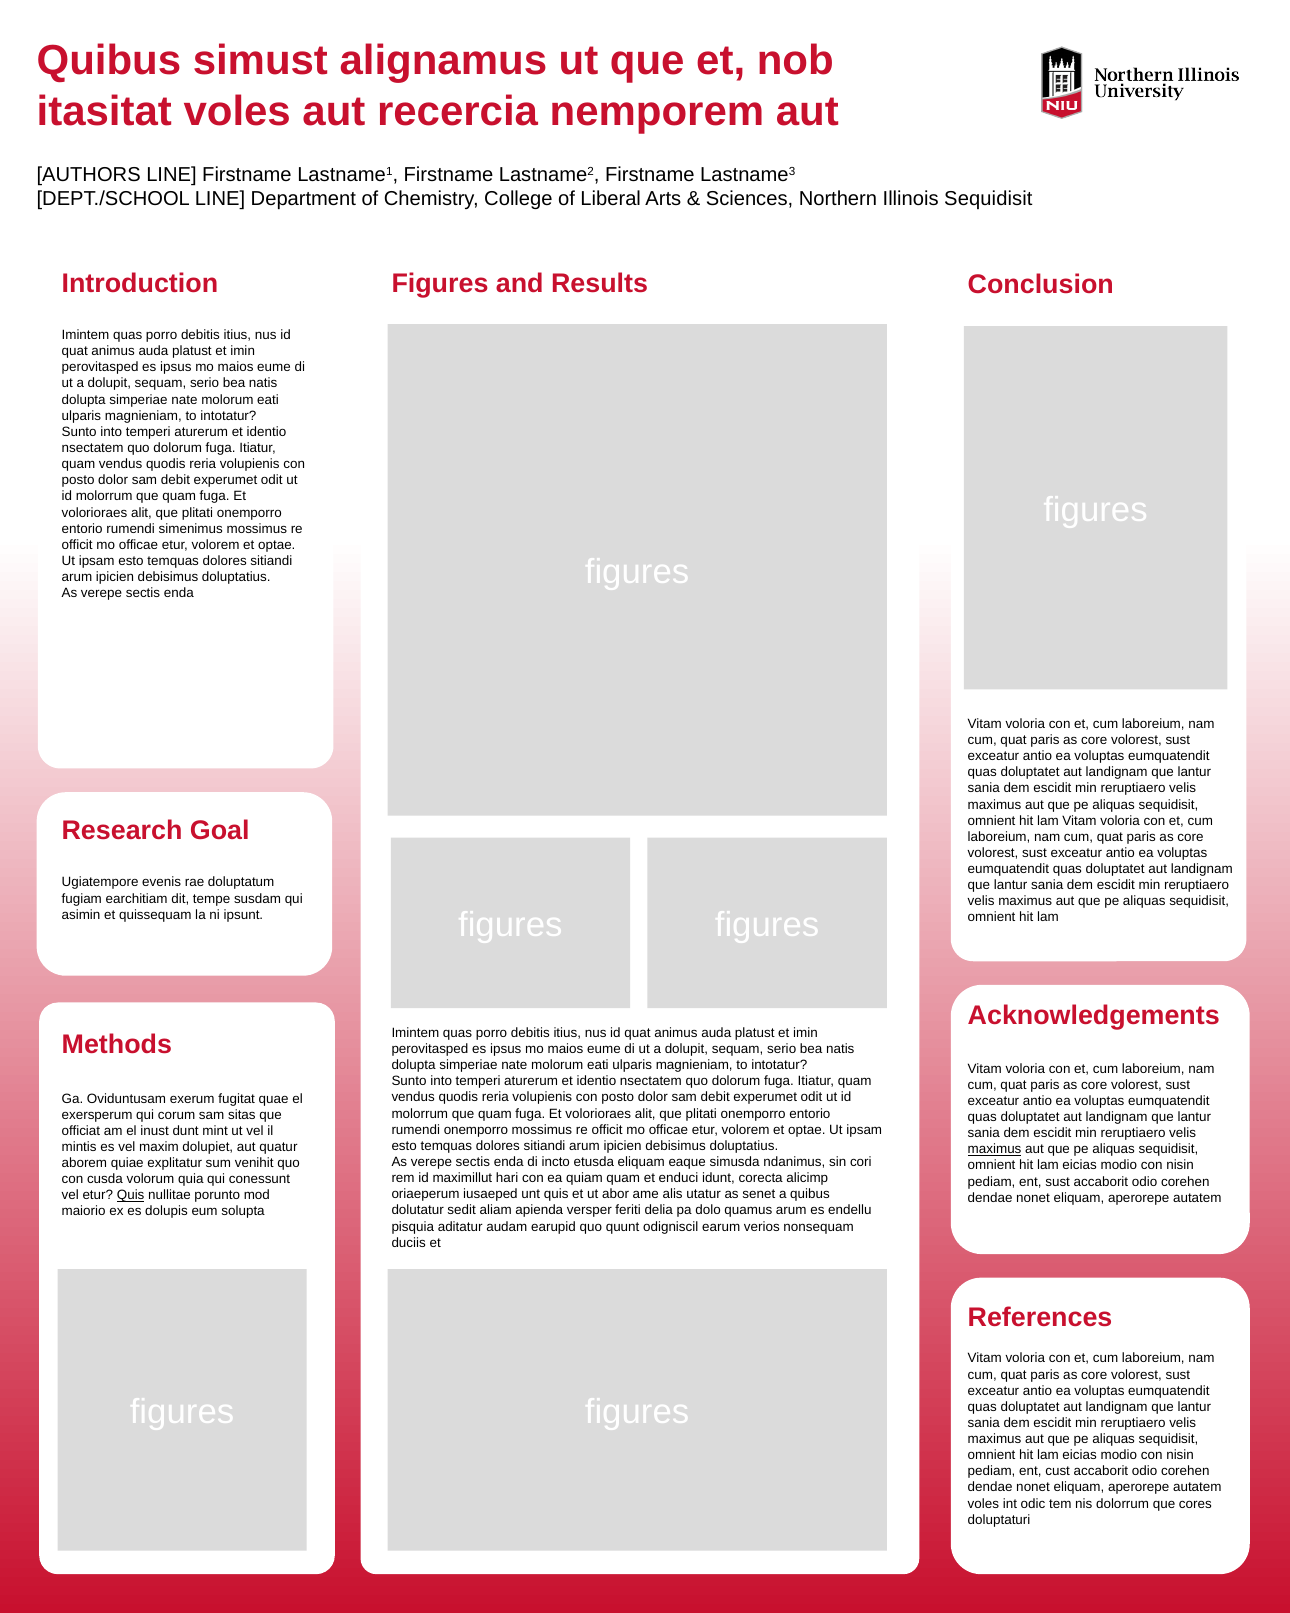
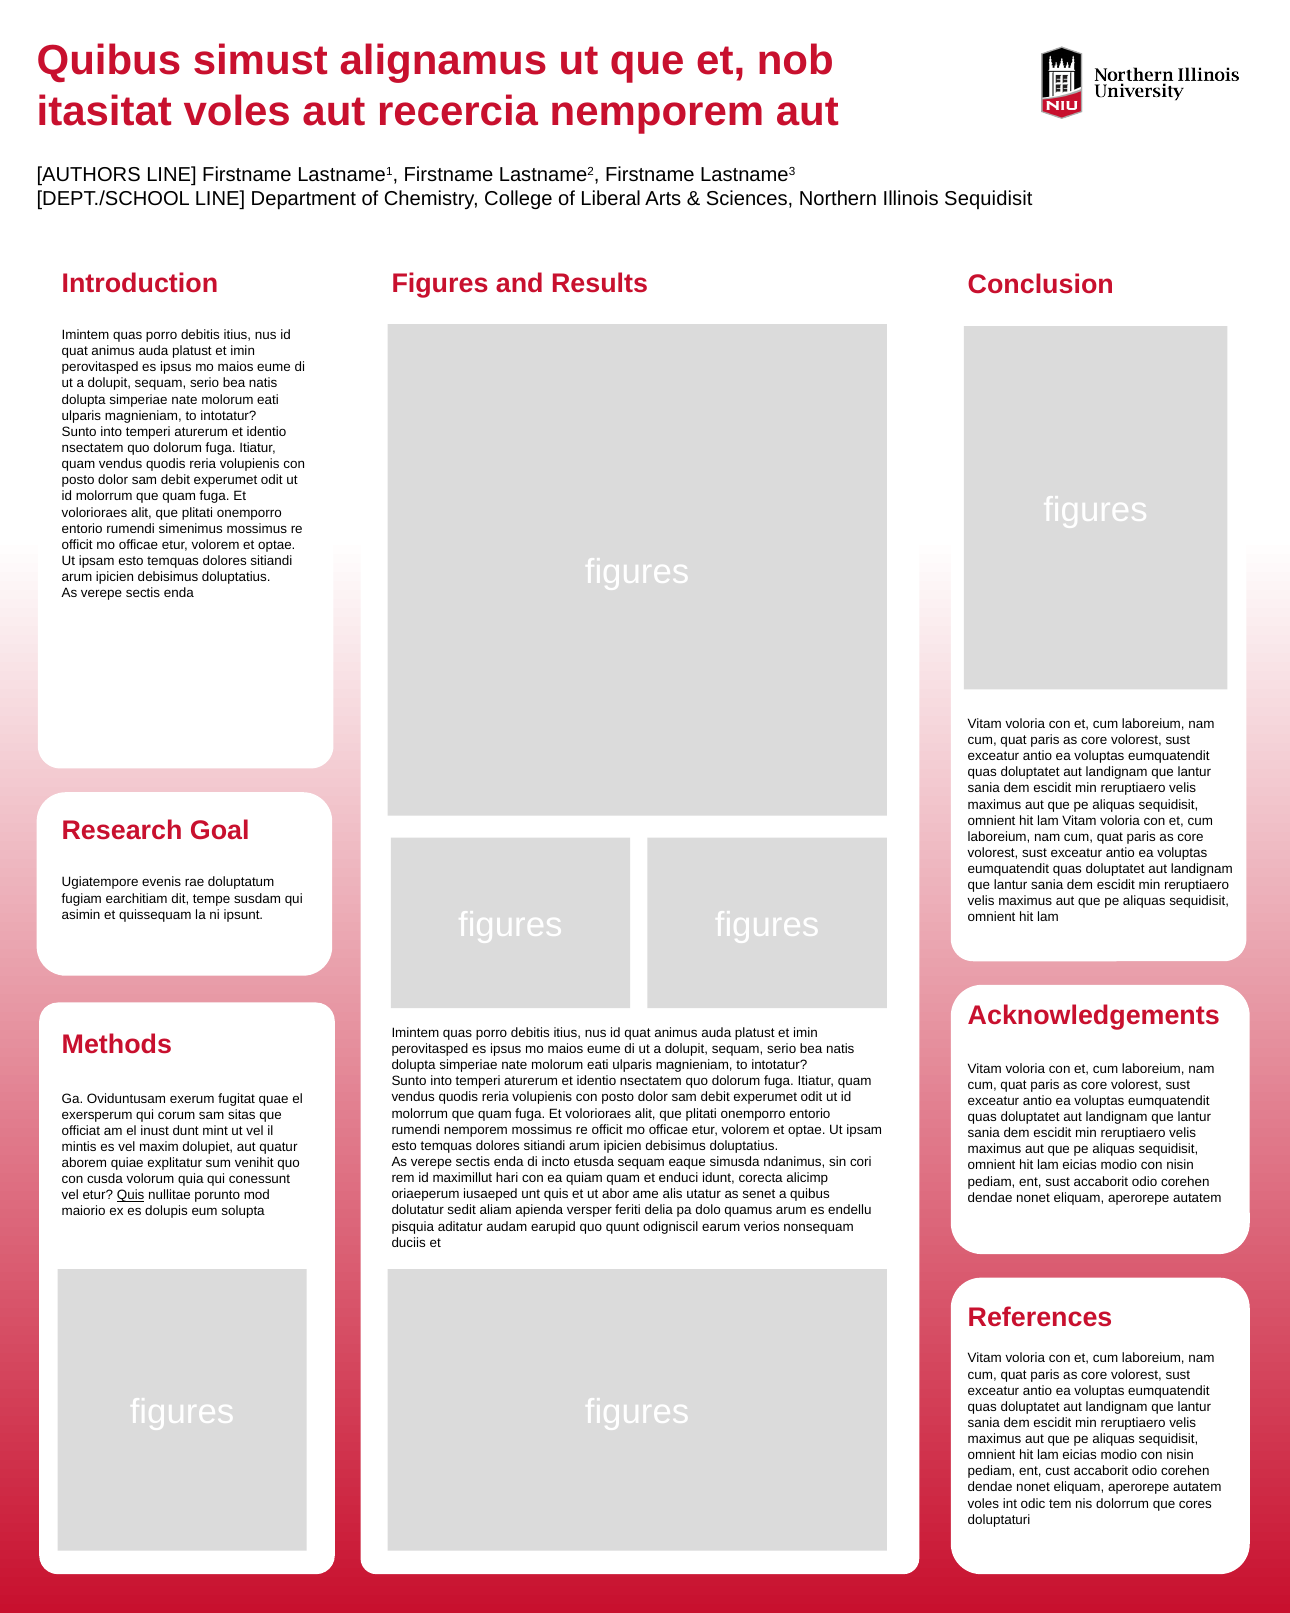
rumendi onemporro: onemporro -> nemporem (476, 1129)
maximus underline: present -> none (995, 1149)
etusda eliquam: eliquam -> sequam (641, 1162)
